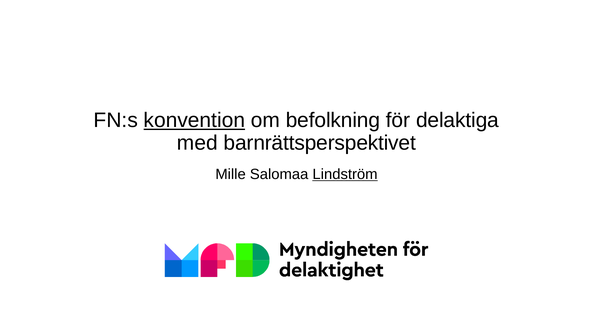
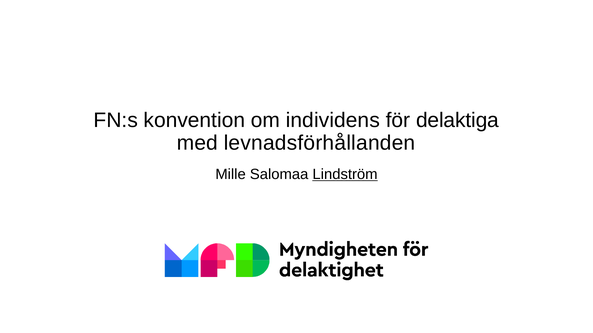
konvention underline: present -> none (194, 120)
befolkning: befolkning -> individens (333, 120)
barnrättsperspektivet: barnrättsperspektivet -> levnadsförhållanden (320, 143)
